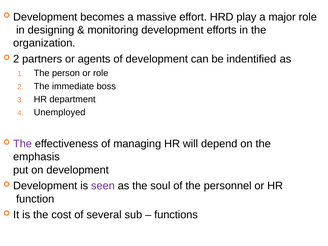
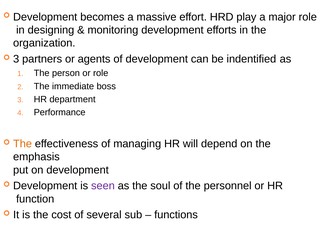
2: 2 -> 3 (16, 59)
Unemployed: Unemployed -> Performance (60, 112)
The colour: purple -> orange (23, 144)
